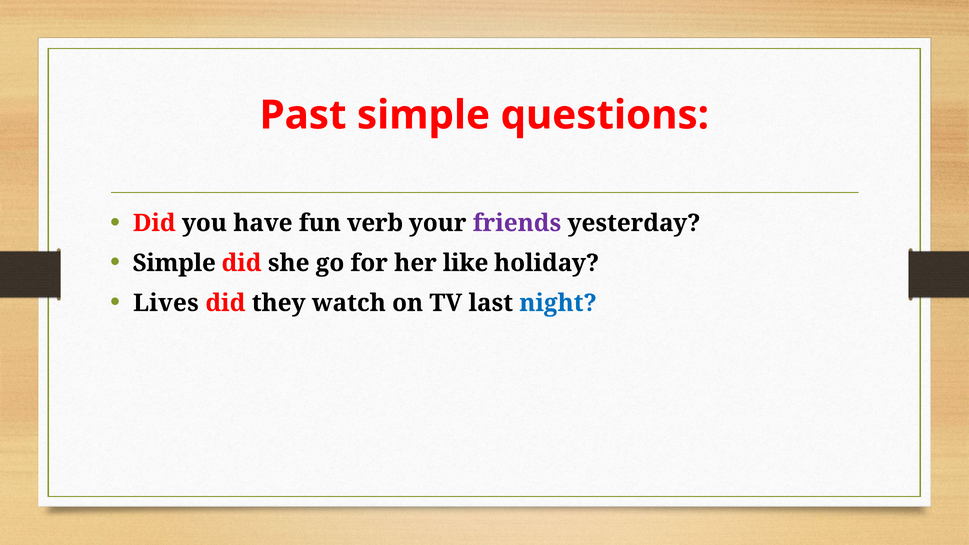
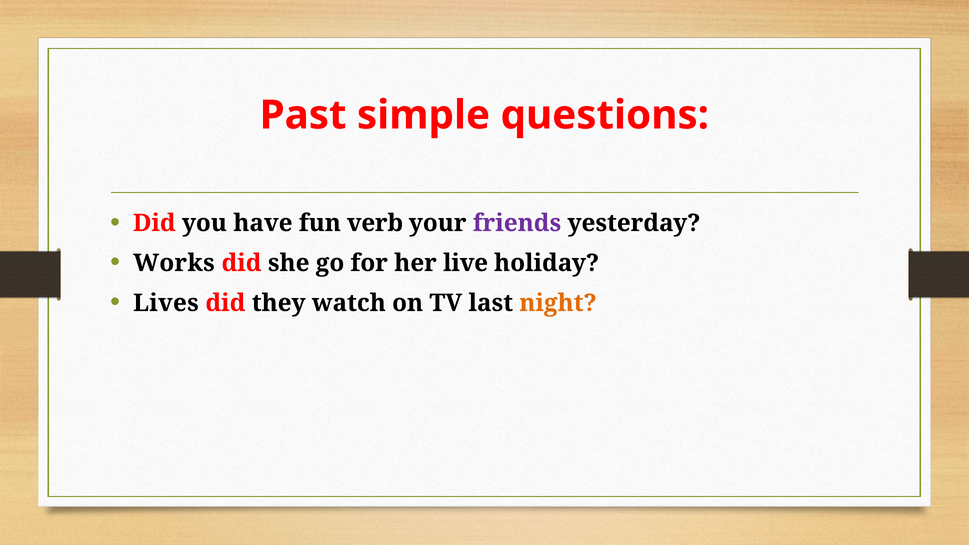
Simple: Simple -> Works (174, 263)
like: like -> live (466, 263)
night colour: blue -> orange (558, 303)
